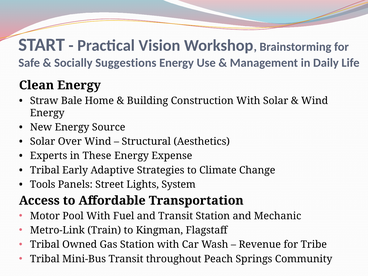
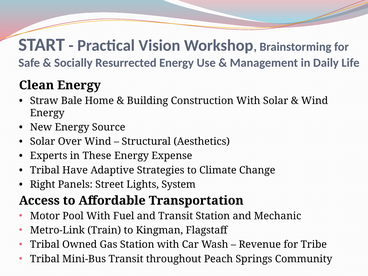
Suggestions: Suggestions -> Resurrected (126, 63)
Early: Early -> Have (75, 170)
Tools: Tools -> Right (43, 184)
